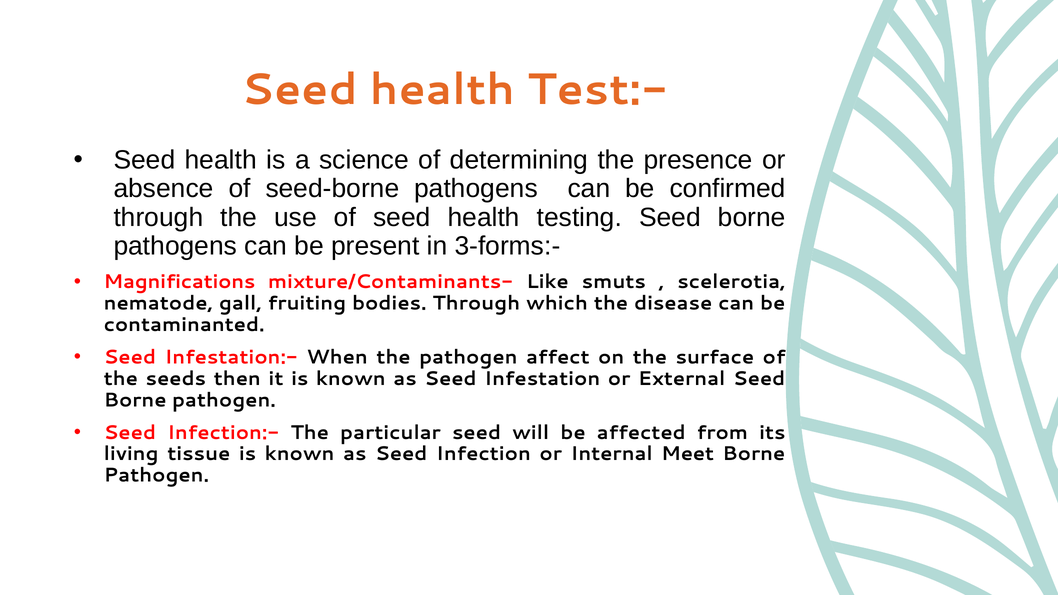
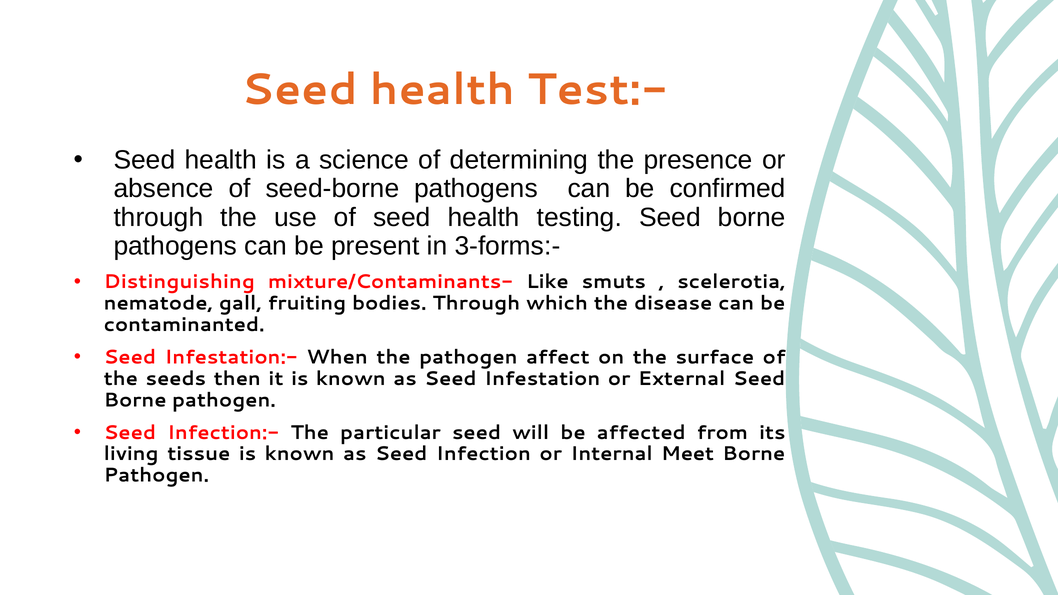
Magnifications: Magnifications -> Distinguishing (179, 282)
